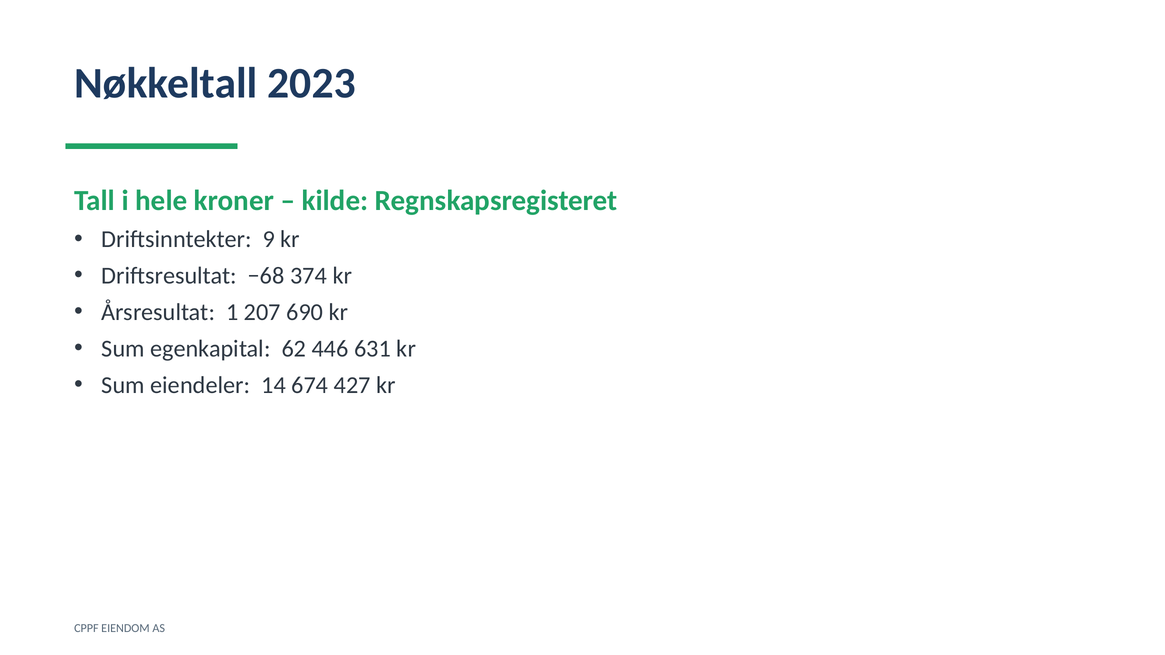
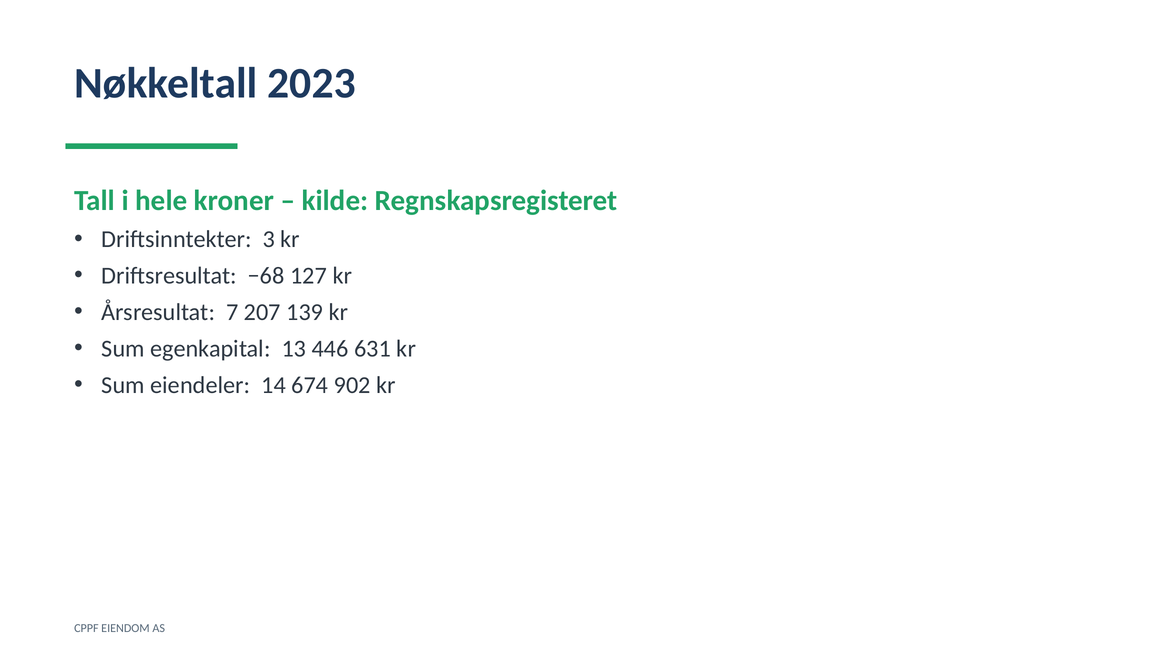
9: 9 -> 3 (269, 240)
374: 374 -> 127 (309, 276)
1: 1 -> 7 (232, 312)
690: 690 -> 139 (305, 312)
62: 62 -> 13 (294, 349)
427: 427 -> 902 (352, 385)
